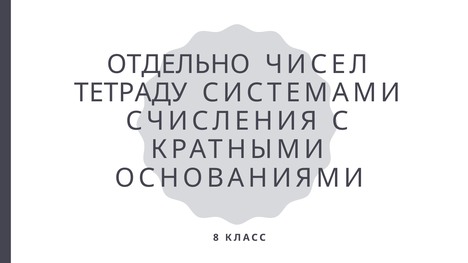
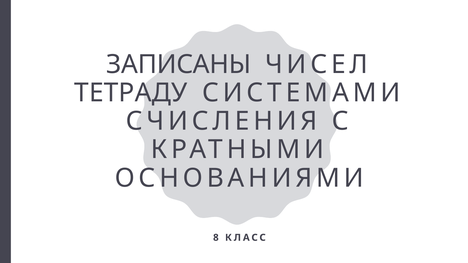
ОТДЕЛЬНО: ОТДЕЛЬНО -> ЗАПИСАНЫ (179, 64)
